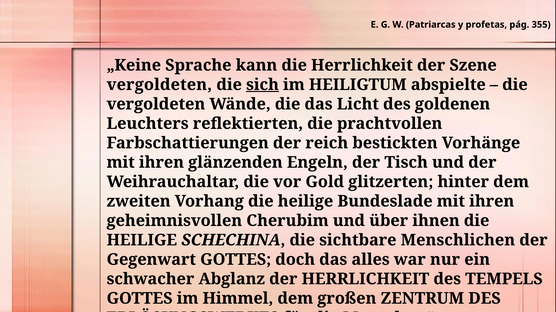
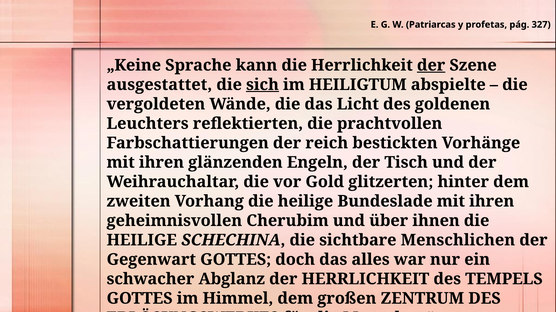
355: 355 -> 327 (541, 25)
der underline: none -> present (431, 65)
vergoldeten: vergoldeten -> ausgestattet (159, 85)
